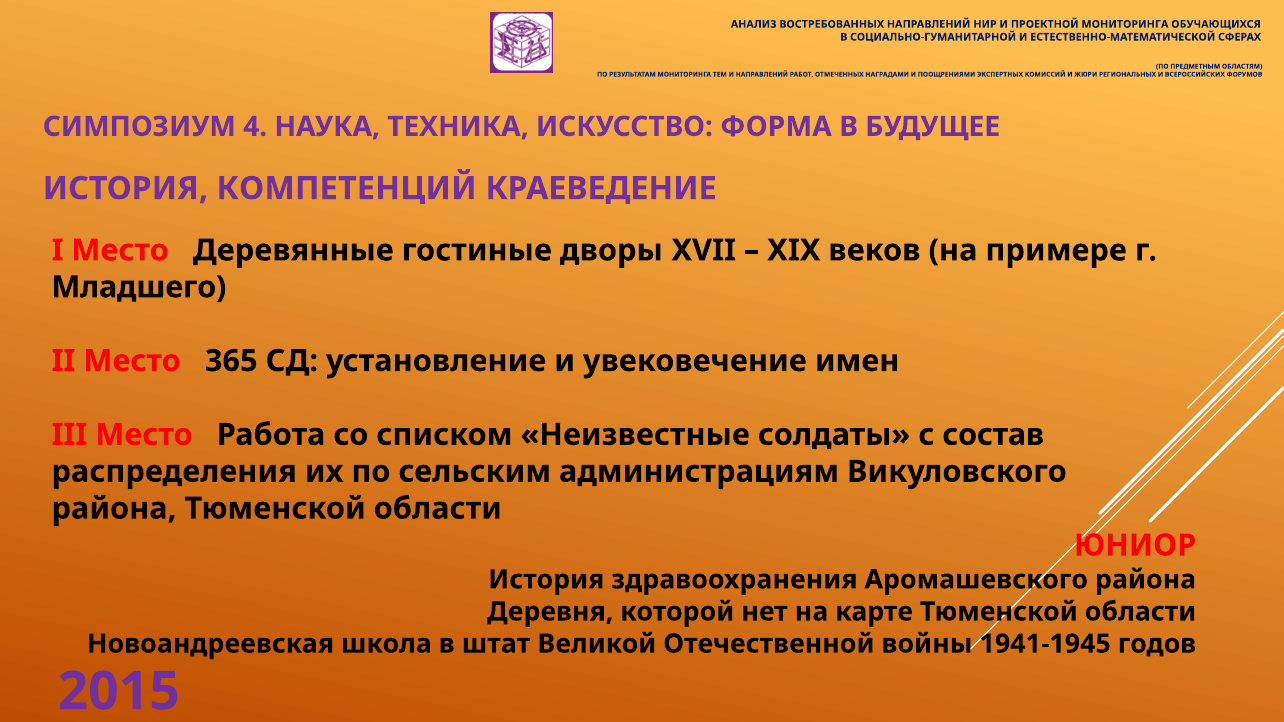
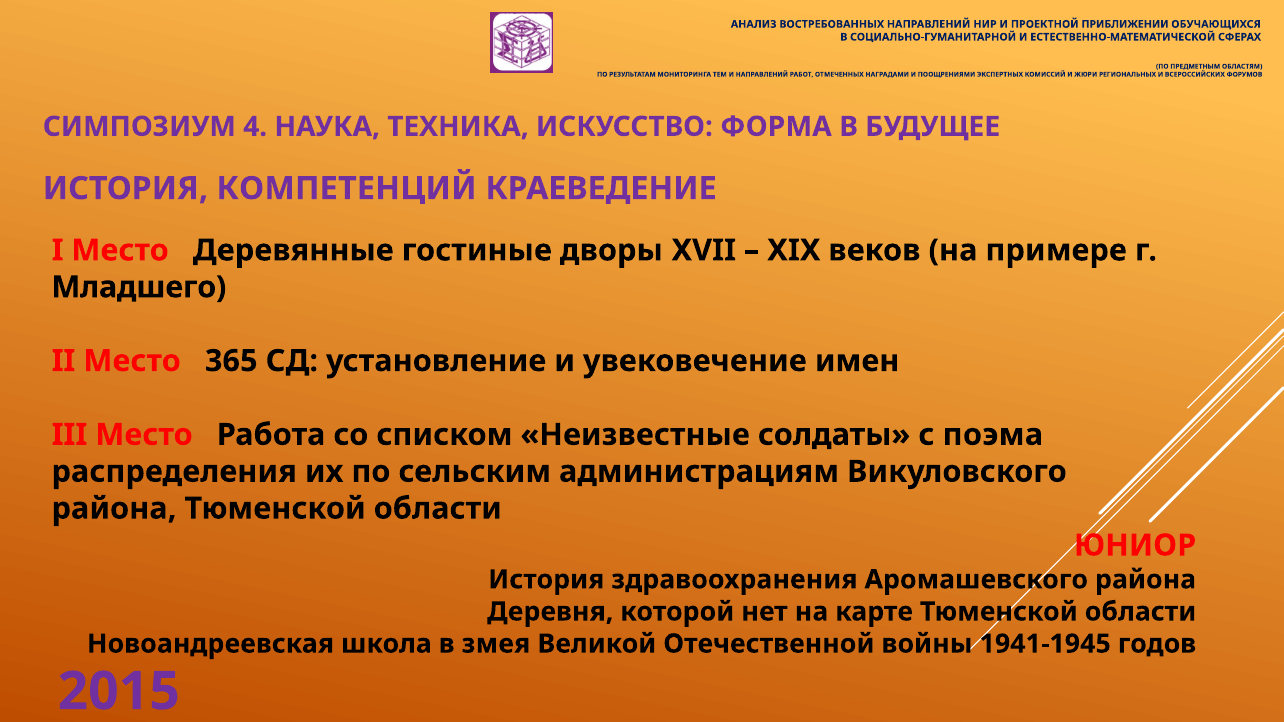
ПРОЕКТНОЙ МОНИТОРИНГА: МОНИТОРИНГА -> ПРИБЛИЖЕНИИ (1125, 24)
состав: состав -> поэма (993, 435)
штат: штат -> змея (496, 644)
